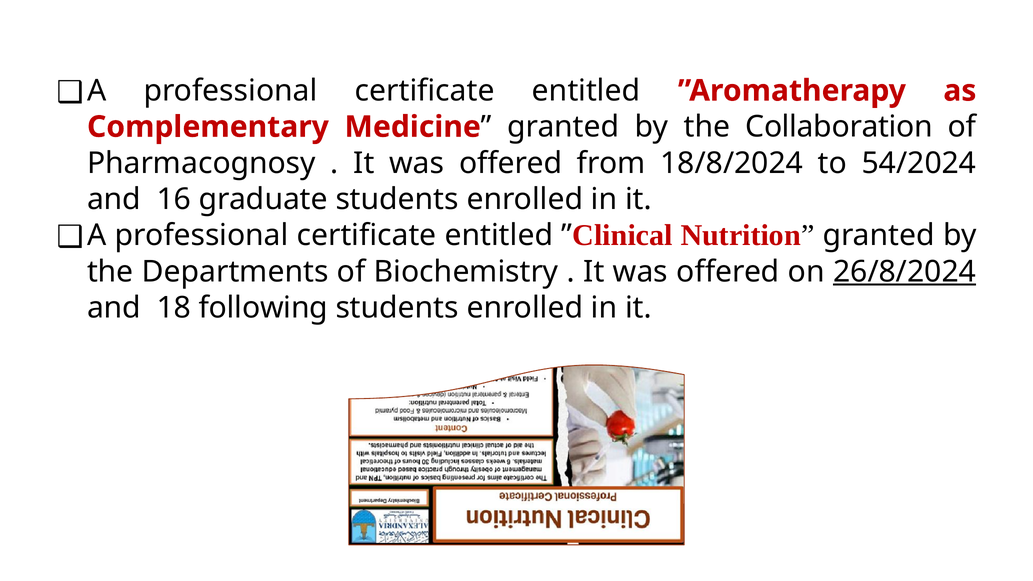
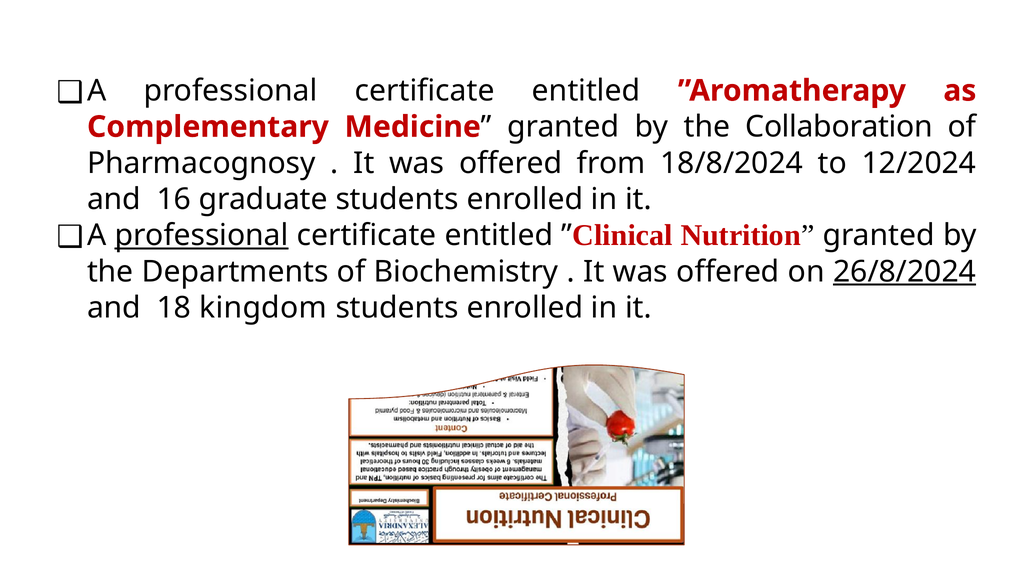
54/2024: 54/2024 -> 12/2024 (919, 163)
professional underline: none -> present (202, 235)
following: following -> kingdom (263, 308)
